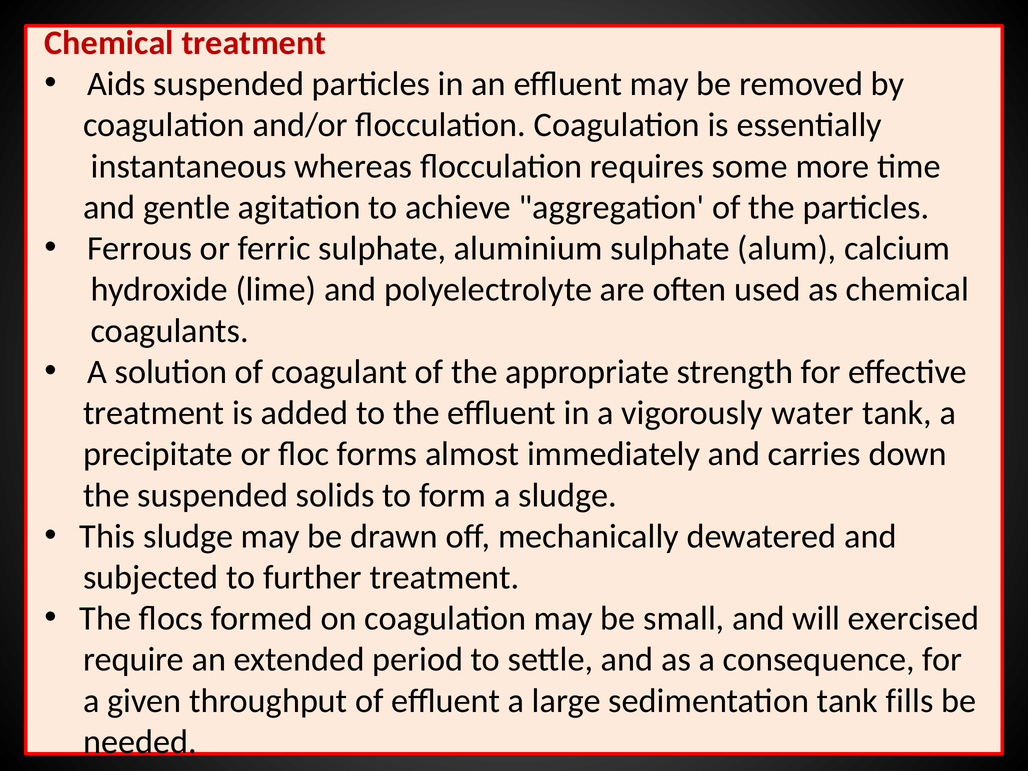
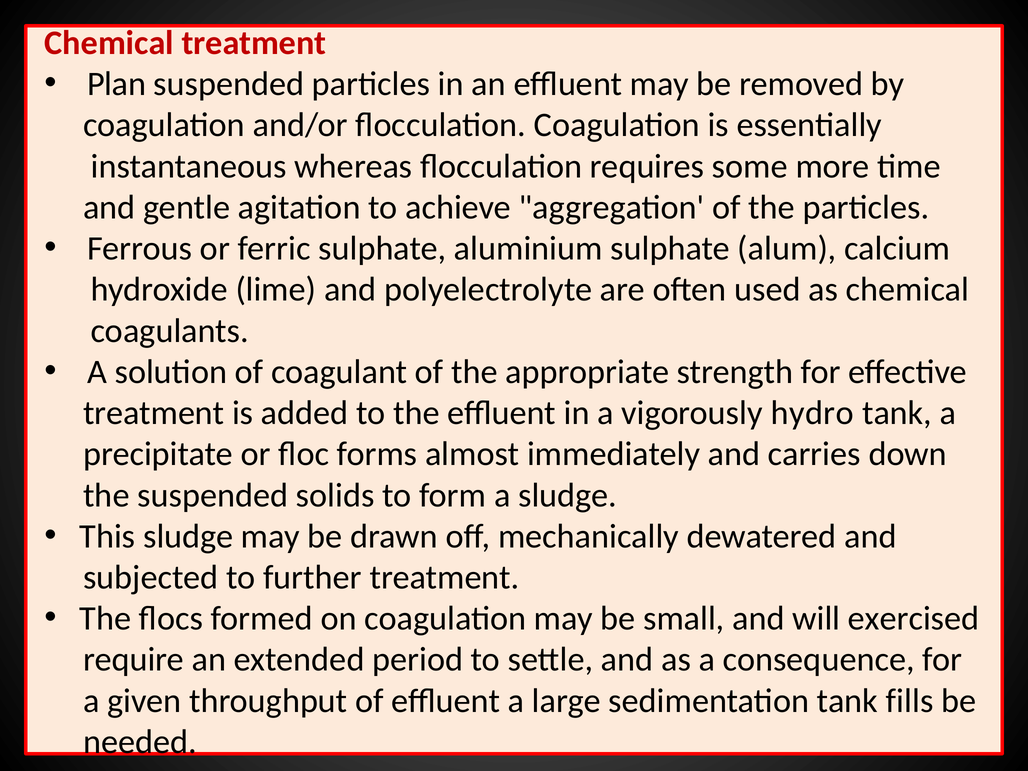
Aids: Aids -> Plan (117, 84)
water: water -> hydro (812, 413)
